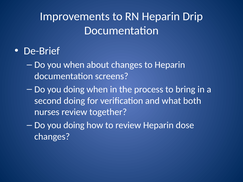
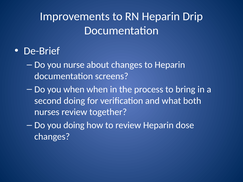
you when: when -> nurse (74, 65)
doing: doing -> when (74, 90)
